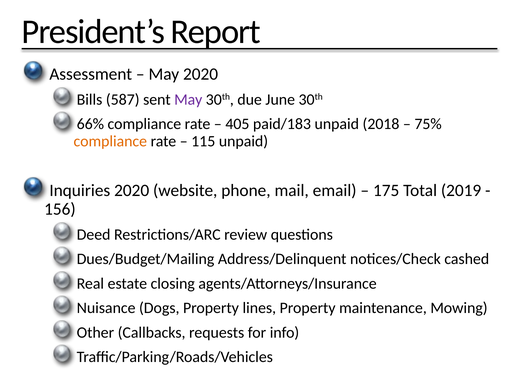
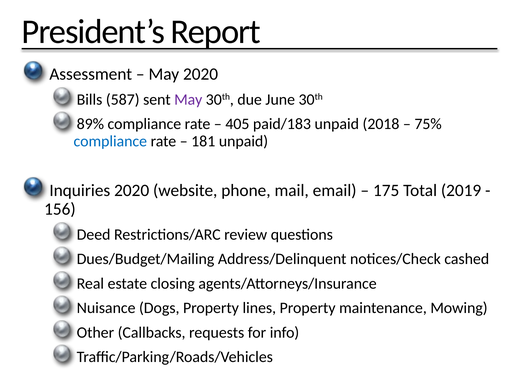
66%: 66% -> 89% (90, 124)
compliance colour: orange -> blue (110, 141)
115: 115 -> 181 (203, 141)
